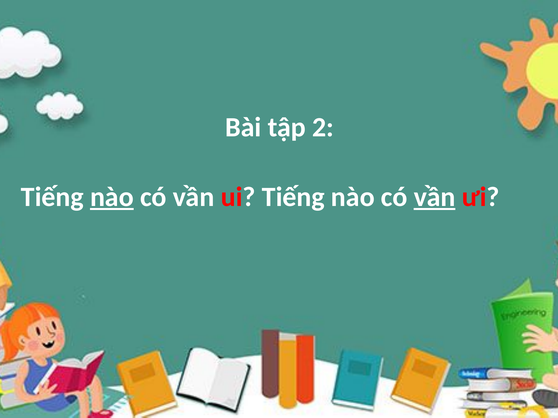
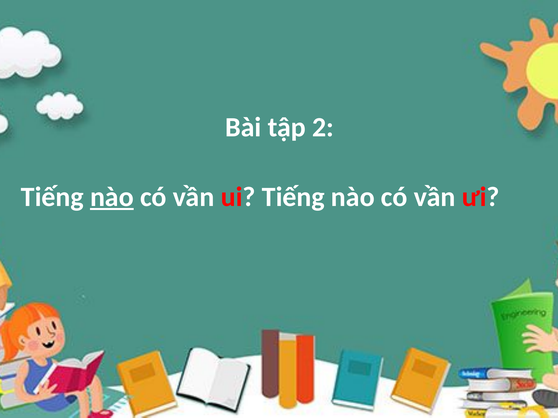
vần underline: present -> none (435, 197)
